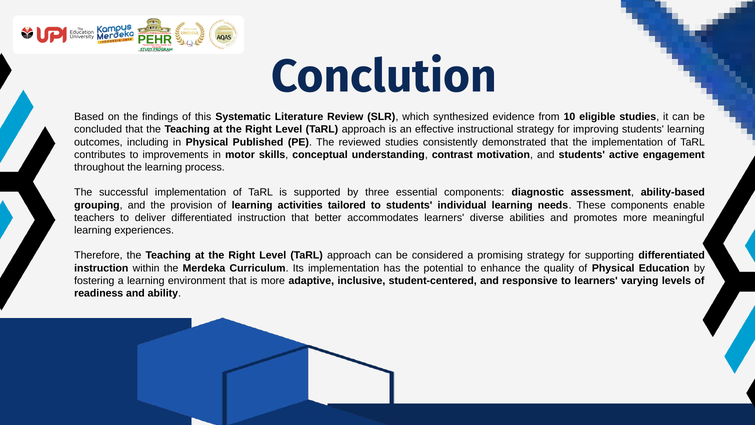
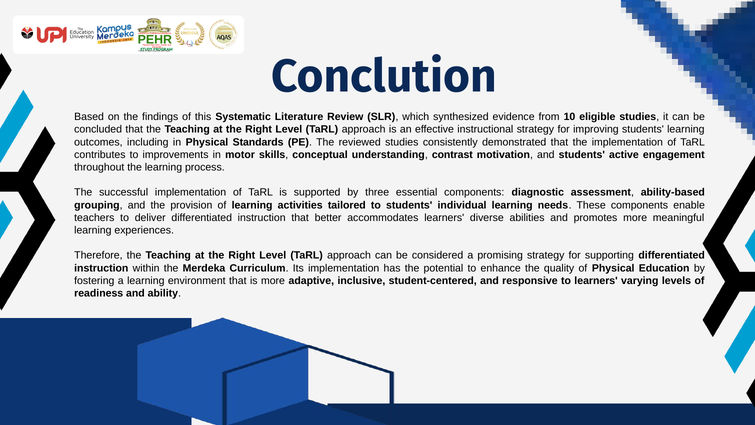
Published: Published -> Standards (258, 142)
